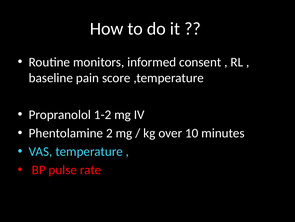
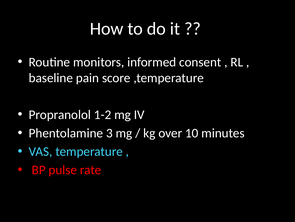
2: 2 -> 3 (109, 133)
